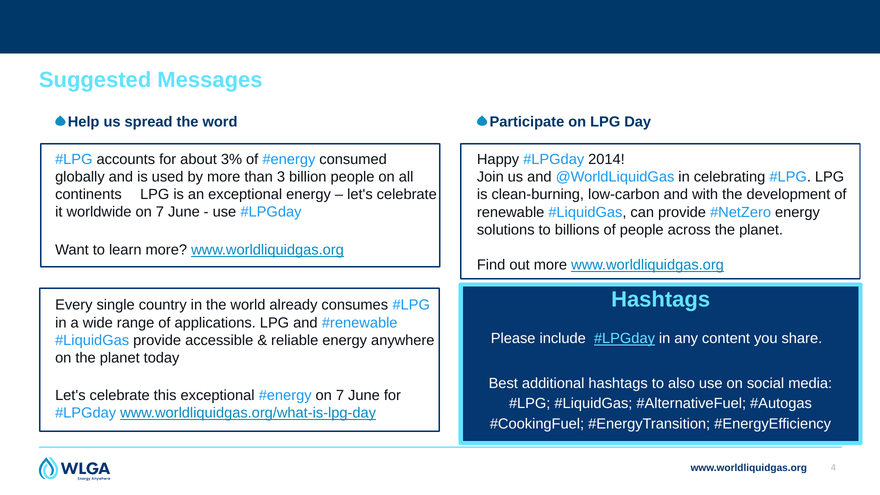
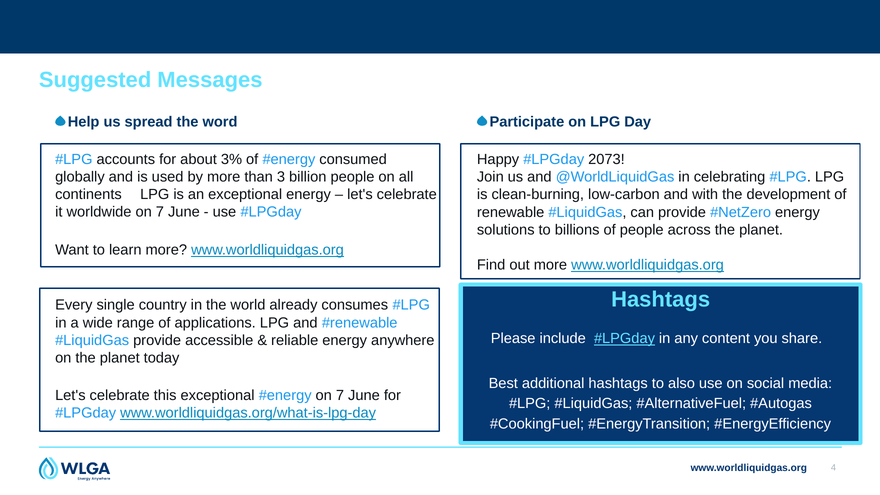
2014: 2014 -> 2073 (606, 159)
